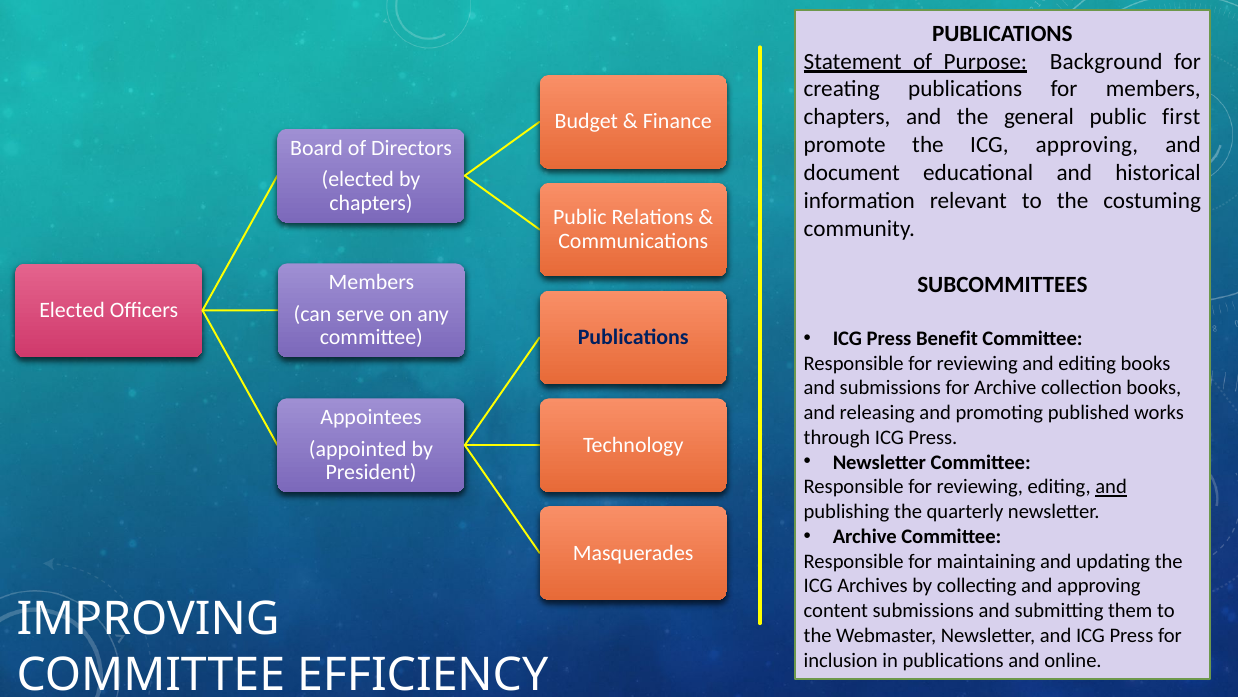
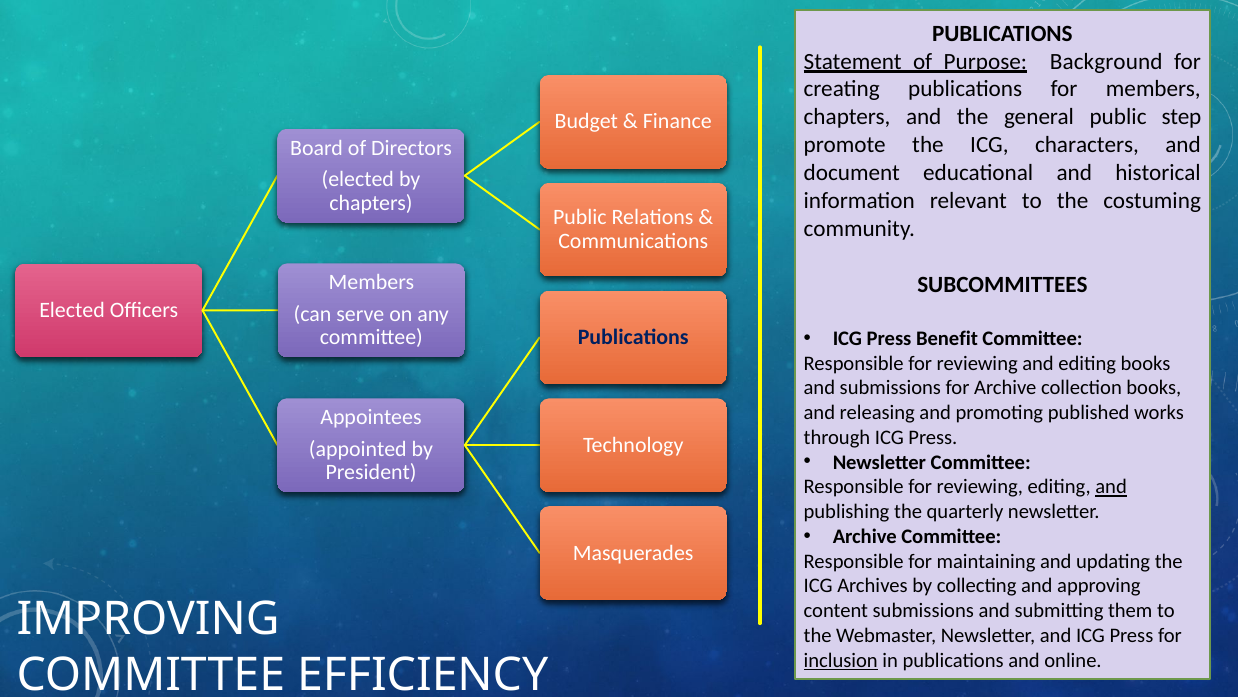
first: first -> step (1181, 117)
ICG approving: approving -> characters (1087, 145)
inclusion underline: none -> present (841, 660)
